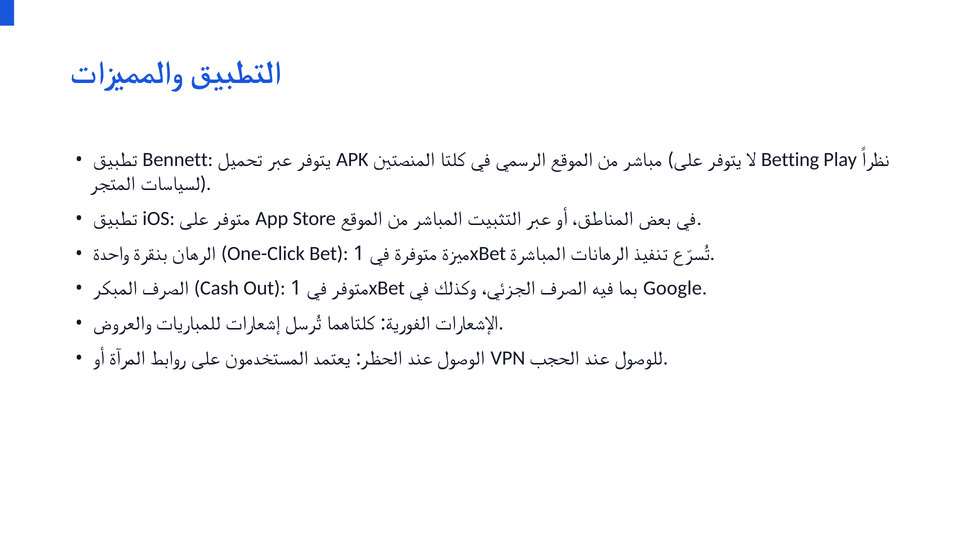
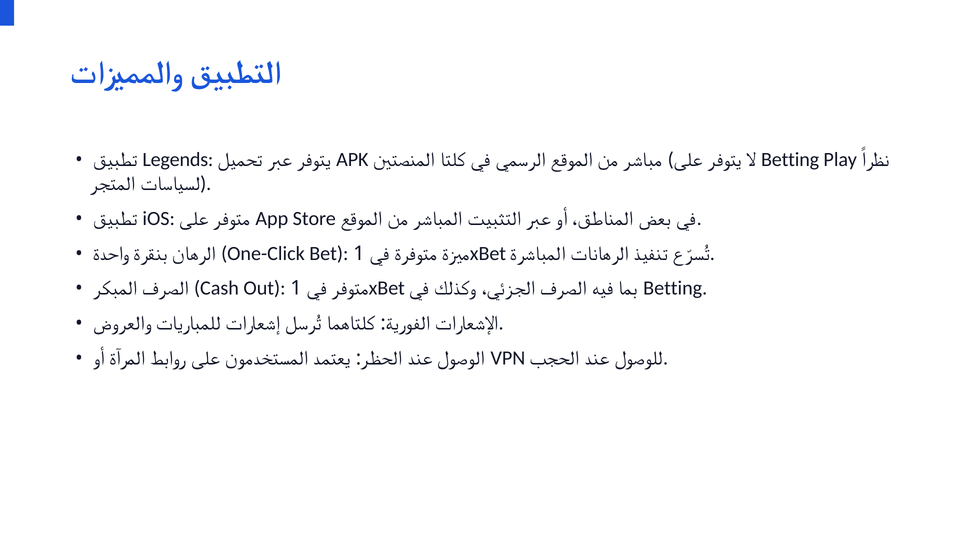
Bennett: Bennett -> Legends (178, 159)
Google: Google -> Betting (675, 288)
